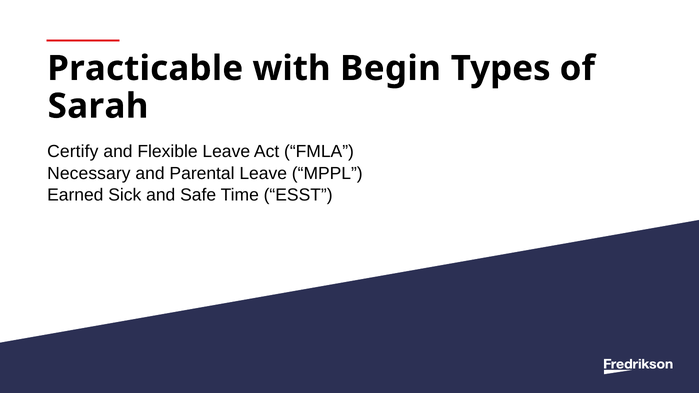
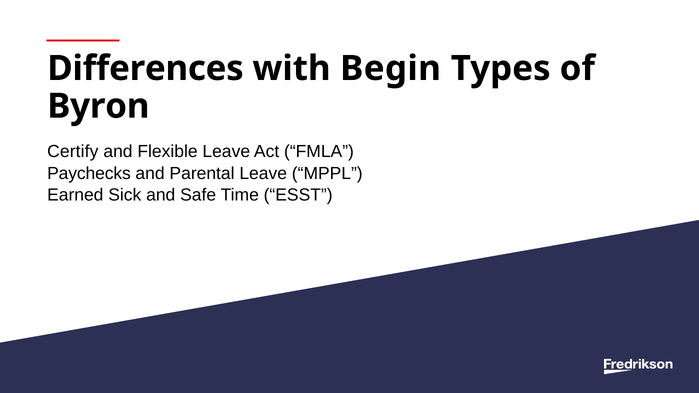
Practicable: Practicable -> Differences (145, 68)
Sarah: Sarah -> Byron (98, 106)
Necessary: Necessary -> Paychecks (89, 173)
